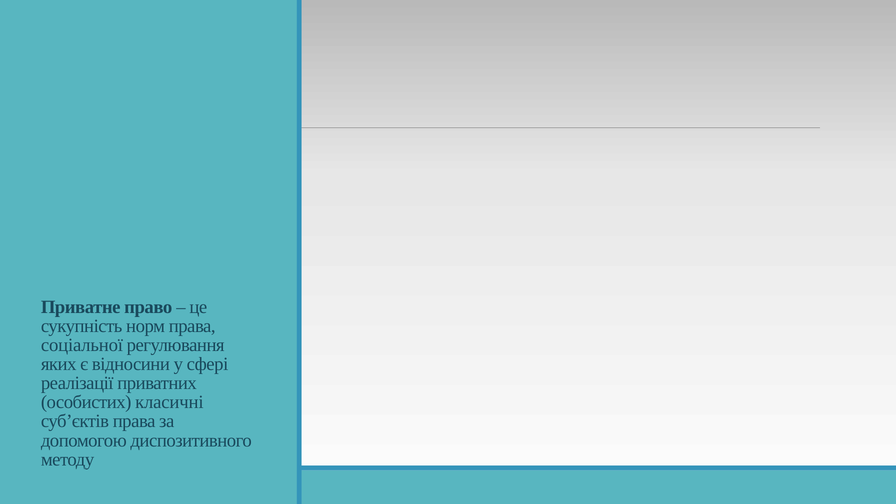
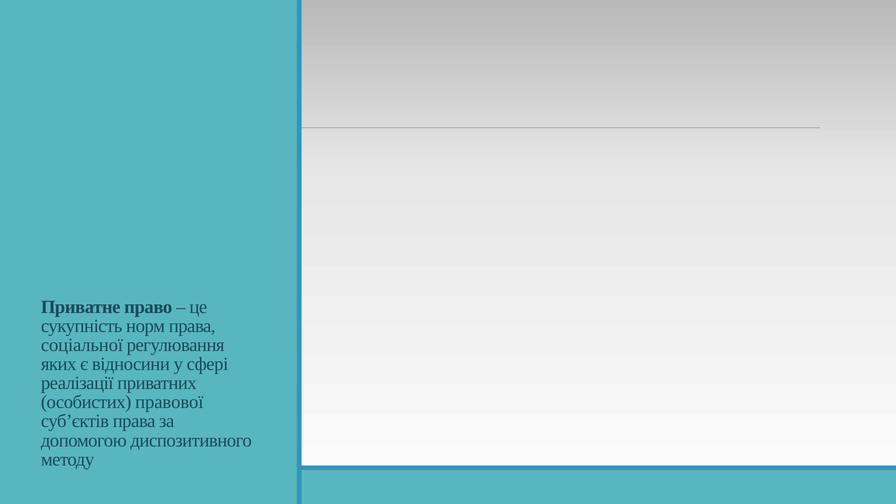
класичні: класичні -> правової (169, 402)
